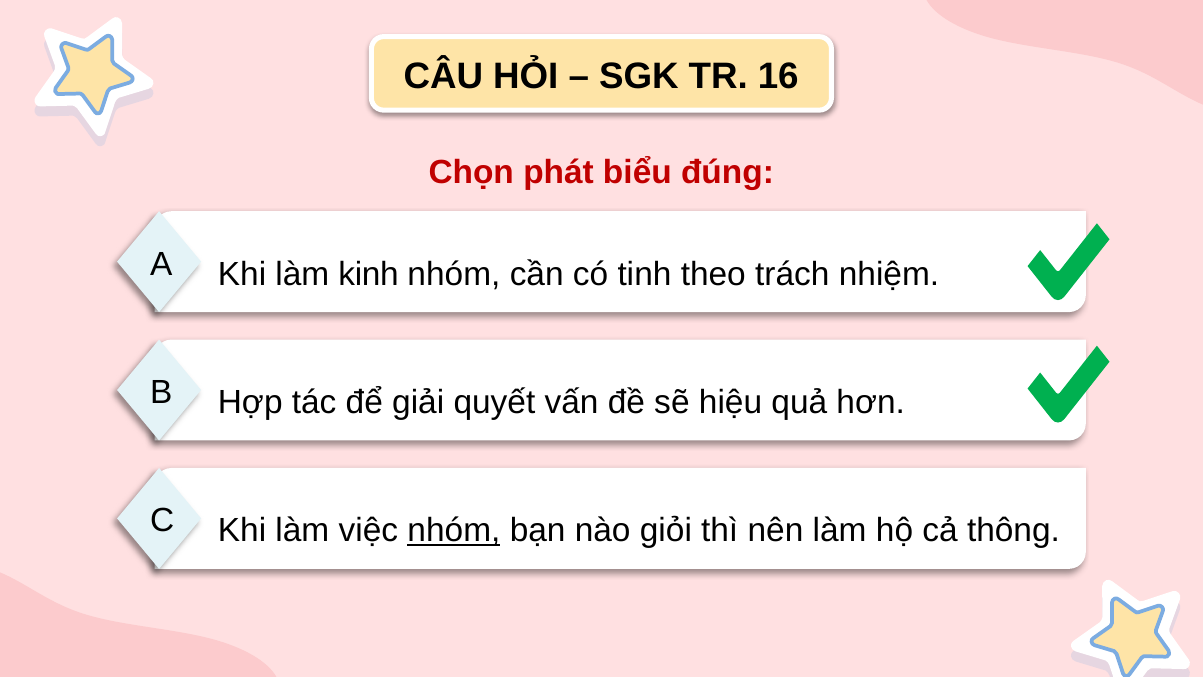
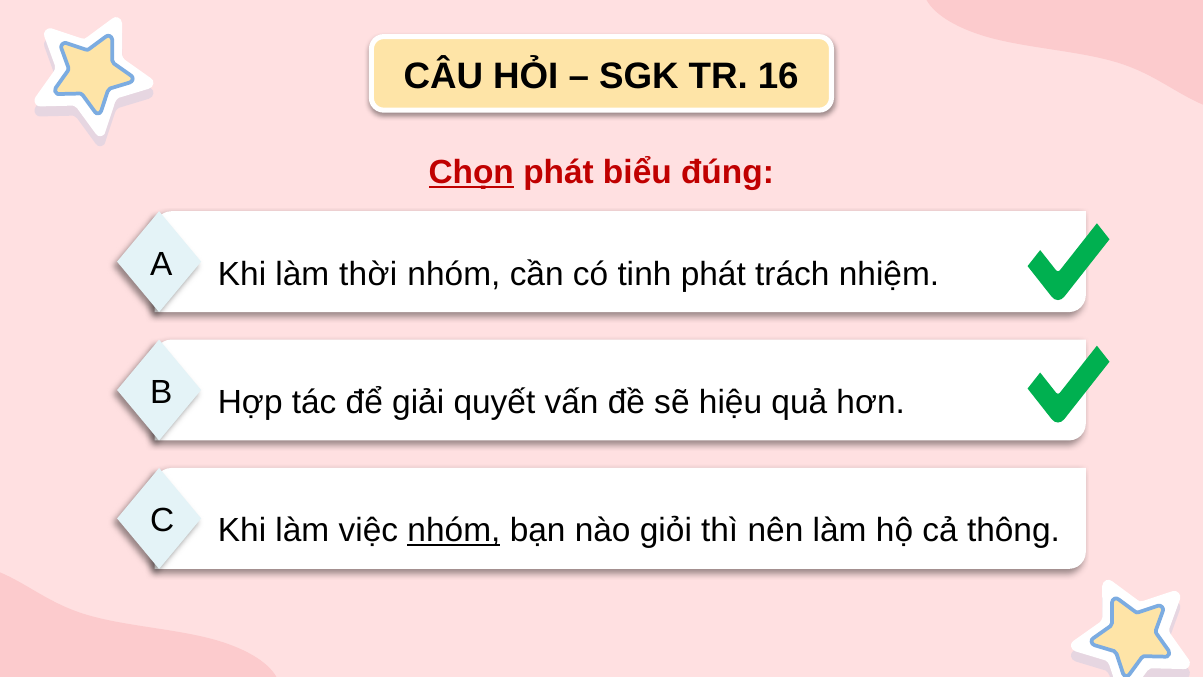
Chọn underline: none -> present (471, 172)
kinh: kinh -> thời (368, 274)
tinh theo: theo -> phát (713, 274)
